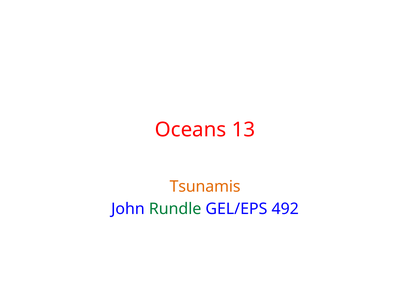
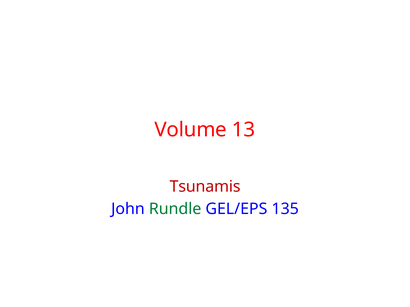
Oceans: Oceans -> Volume (191, 130)
Tsunamis colour: orange -> red (205, 187)
492: 492 -> 135 (285, 209)
